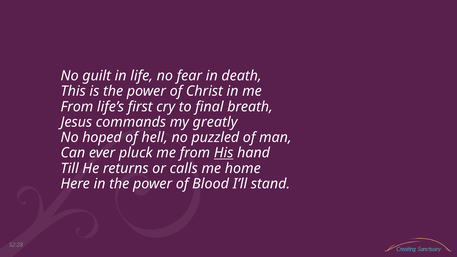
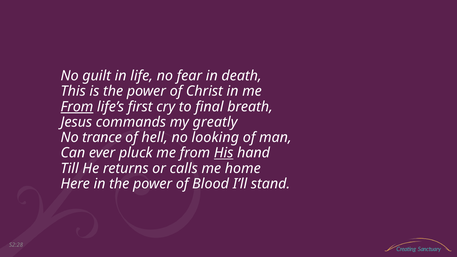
From underline: none -> present (77, 107)
hoped: hoped -> trance (102, 138)
puzzled: puzzled -> looking (215, 138)
